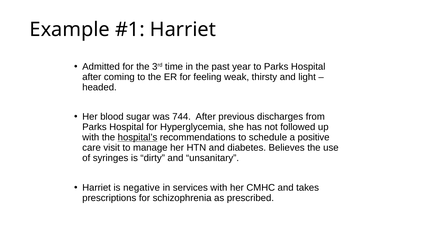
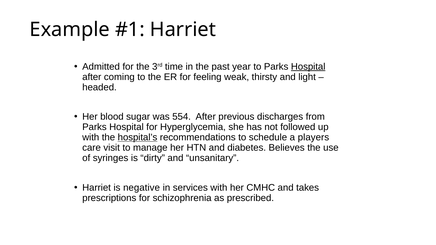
Hospital underline: none -> present (308, 67)
744: 744 -> 554 (182, 117)
positive: positive -> players (313, 138)
